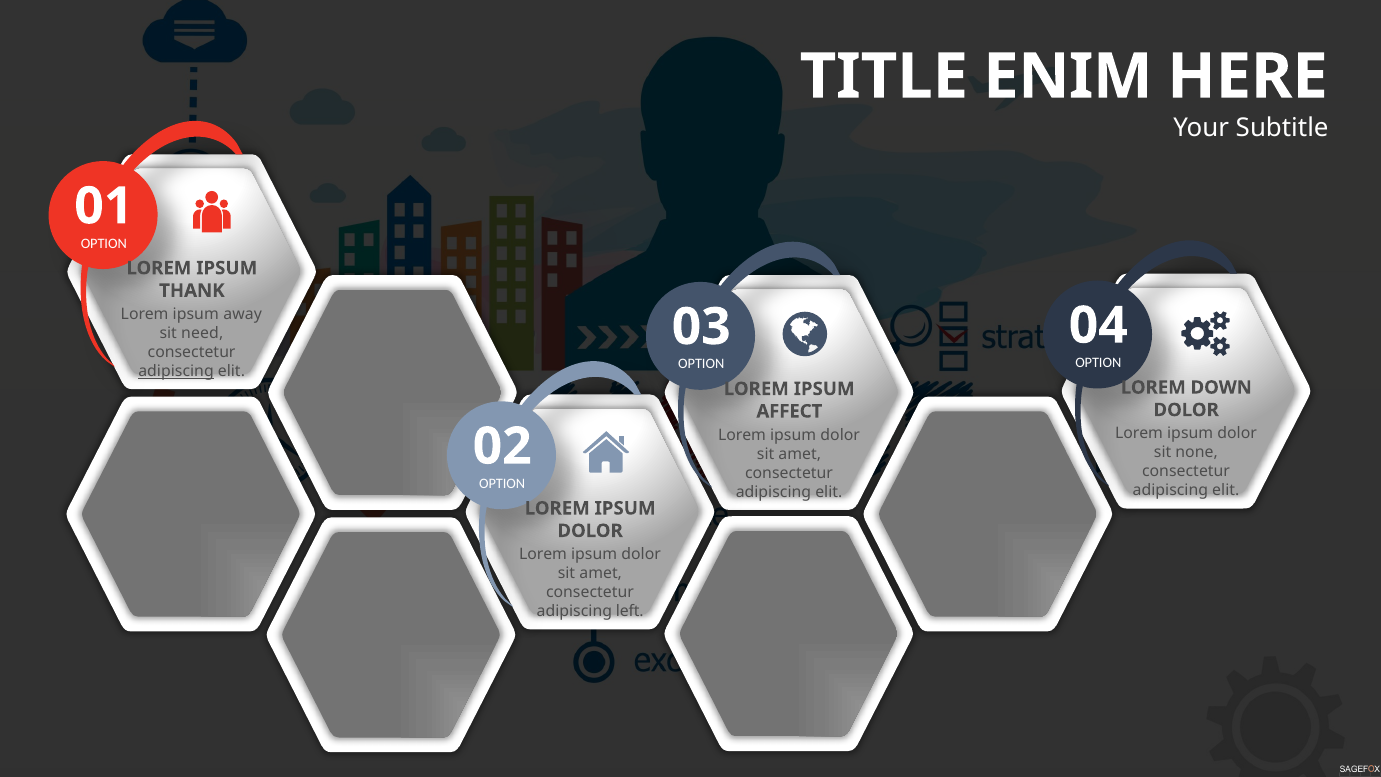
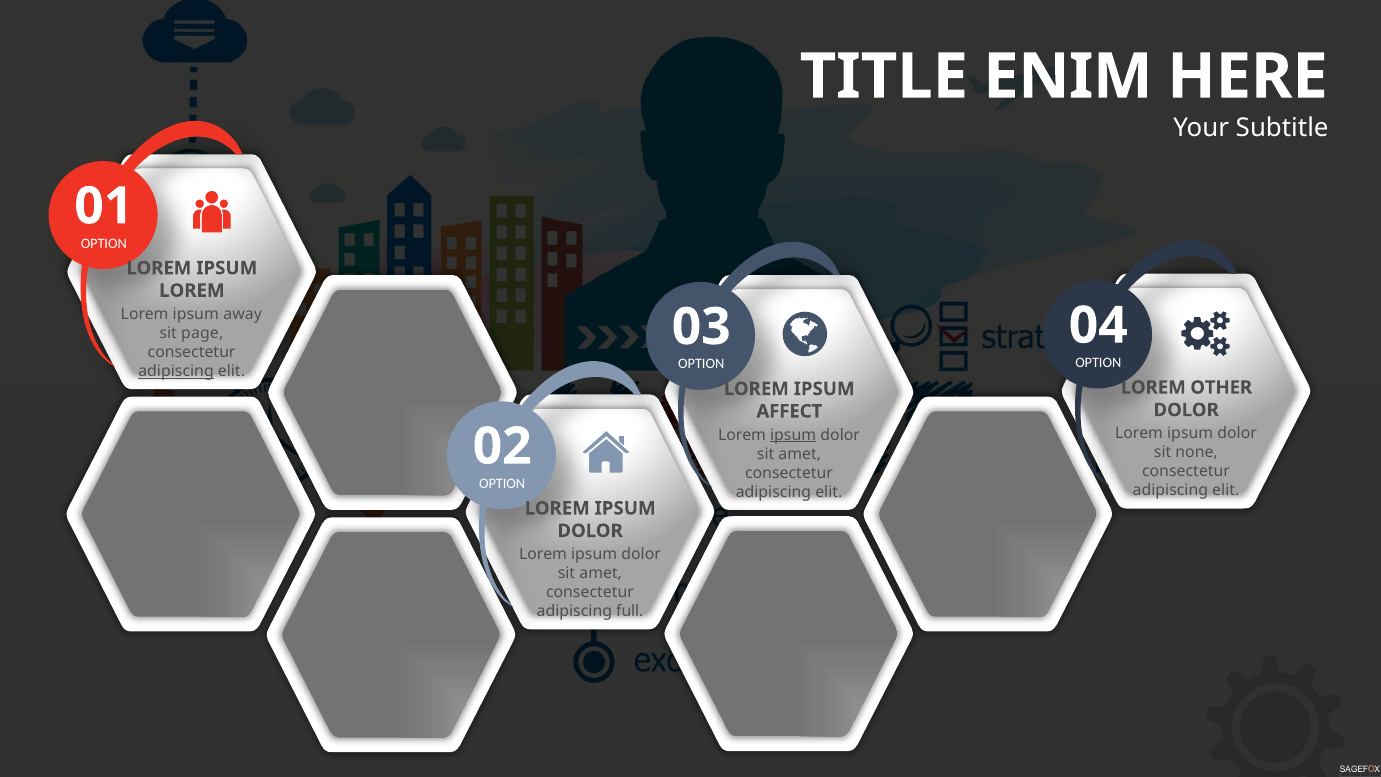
THANK: THANK -> LOREM (192, 291)
need: need -> page (202, 333)
DOWN: DOWN -> OTHER (1221, 387)
ipsum underline: none -> present (793, 435)
left: left -> full (630, 611)
